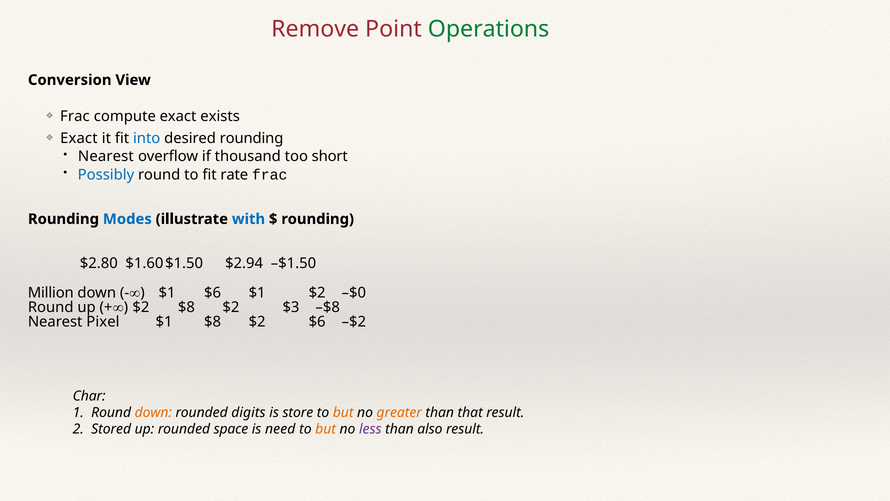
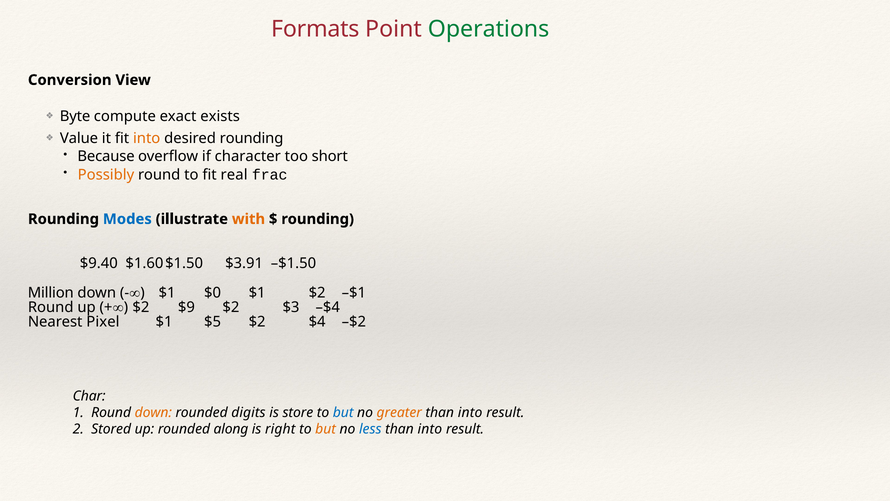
Remove: Remove -> Formats (315, 29)
Frac: Frac -> Byte (75, 116)
Exact: Exact -> Value (79, 138)
into colour: blue -> orange (147, 138)
Nearest: Nearest -> Because (106, 156)
thousand: thousand -> character (248, 156)
Possibly colour: blue -> orange (106, 175)
rate: rate -> real (234, 175)
with colour: blue -> orange (248, 219)
$2.80: $2.80 -> $9.40 (99, 263)
$2.94: $2.94 -> $3.91 (244, 263)
$1 $6: $6 -> $0 (213, 292)
–$0: –$0 -> –$1 (354, 292)
$2 $8: $8 -> $9 (186, 307)
–$8: –$8 -> –$4 (328, 307)
$1 $8: $8 -> $5 (213, 322)
$2 $6: $6 -> $4 (317, 322)
but colour: orange -> blue (343, 412)
that: that -> into (470, 412)
space: space -> along (231, 429)
need: need -> right (280, 429)
less colour: purple -> blue (370, 429)
also: also -> into (430, 429)
